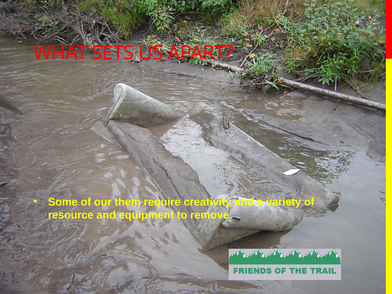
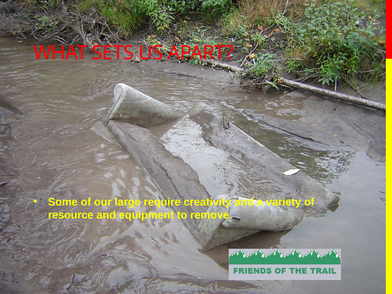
them: them -> large (128, 202)
